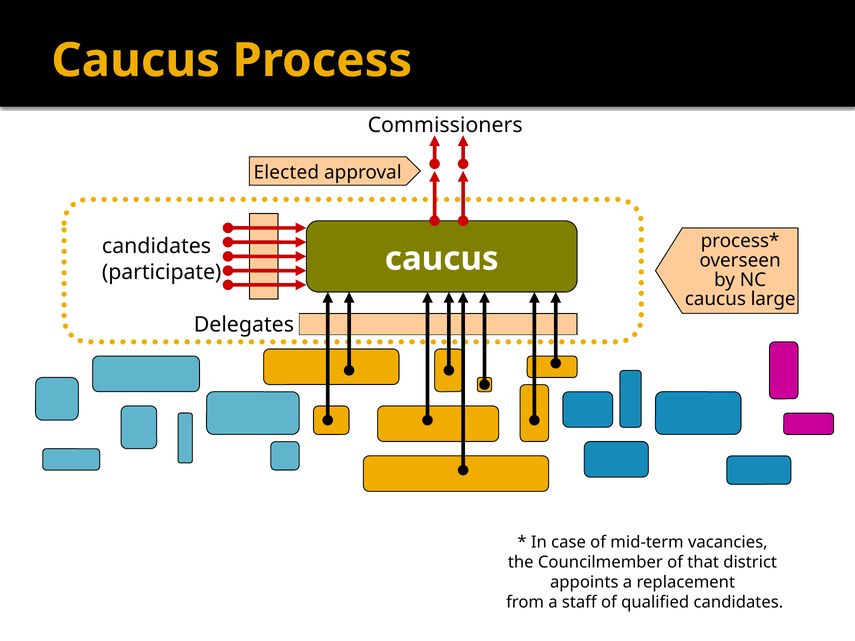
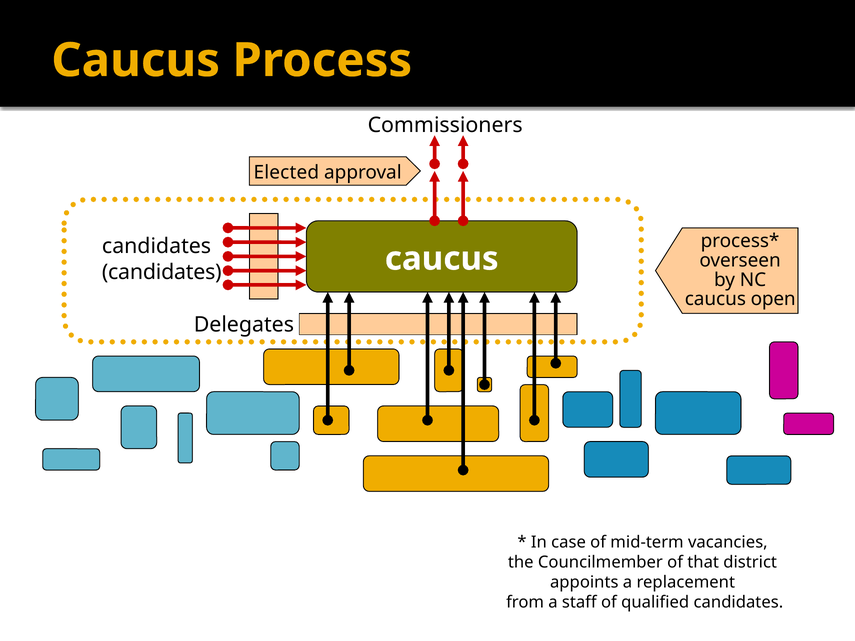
participate: participate -> candidates (162, 272)
large: large -> open (773, 299)
